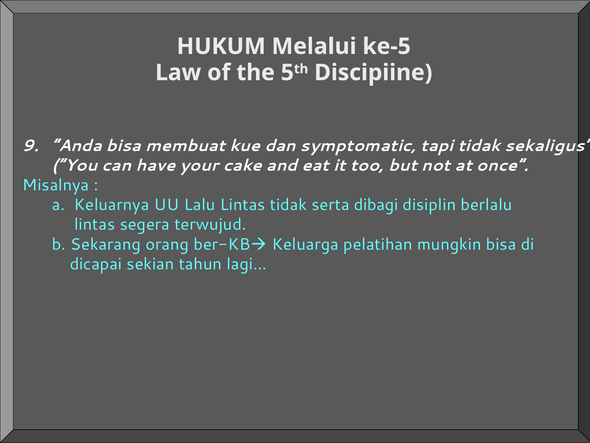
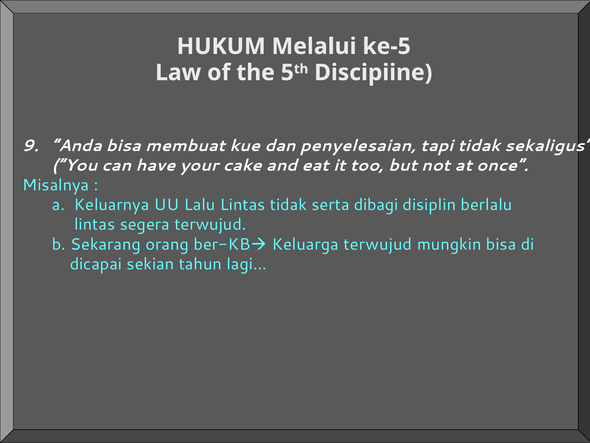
symptomatic: symptomatic -> penyelesaian (358, 146)
Keluarga pelatihan: pelatihan -> terwujud (378, 244)
